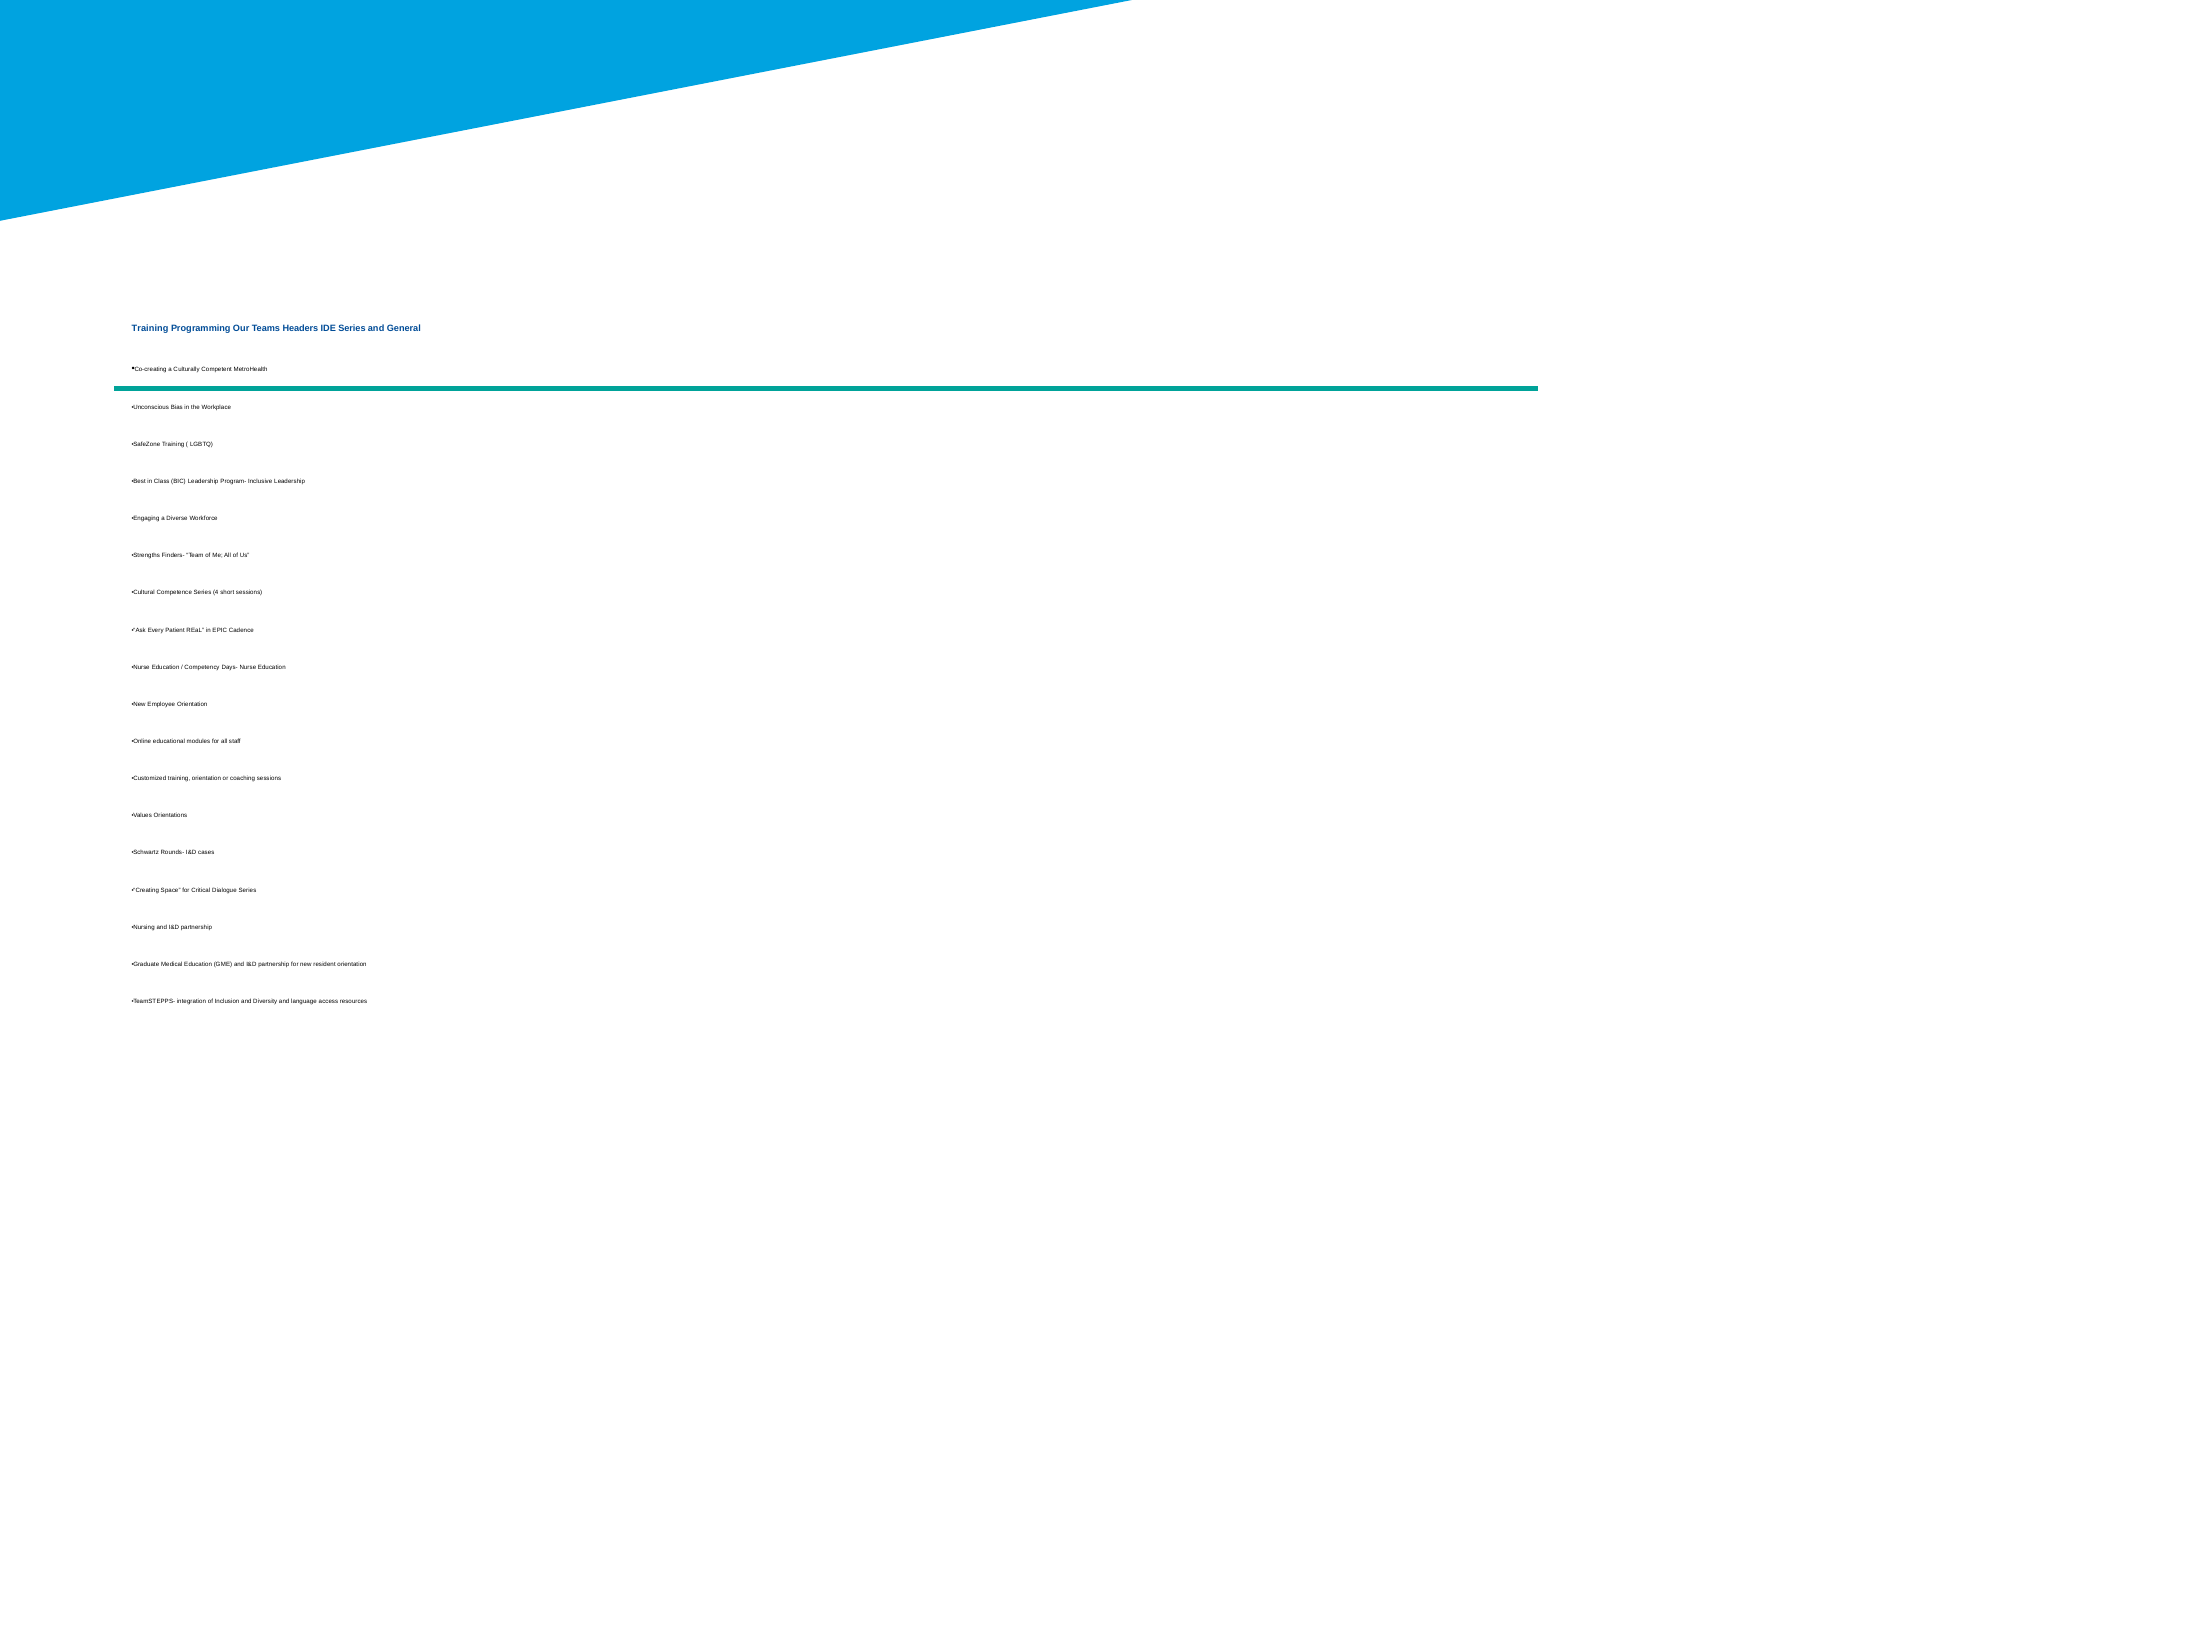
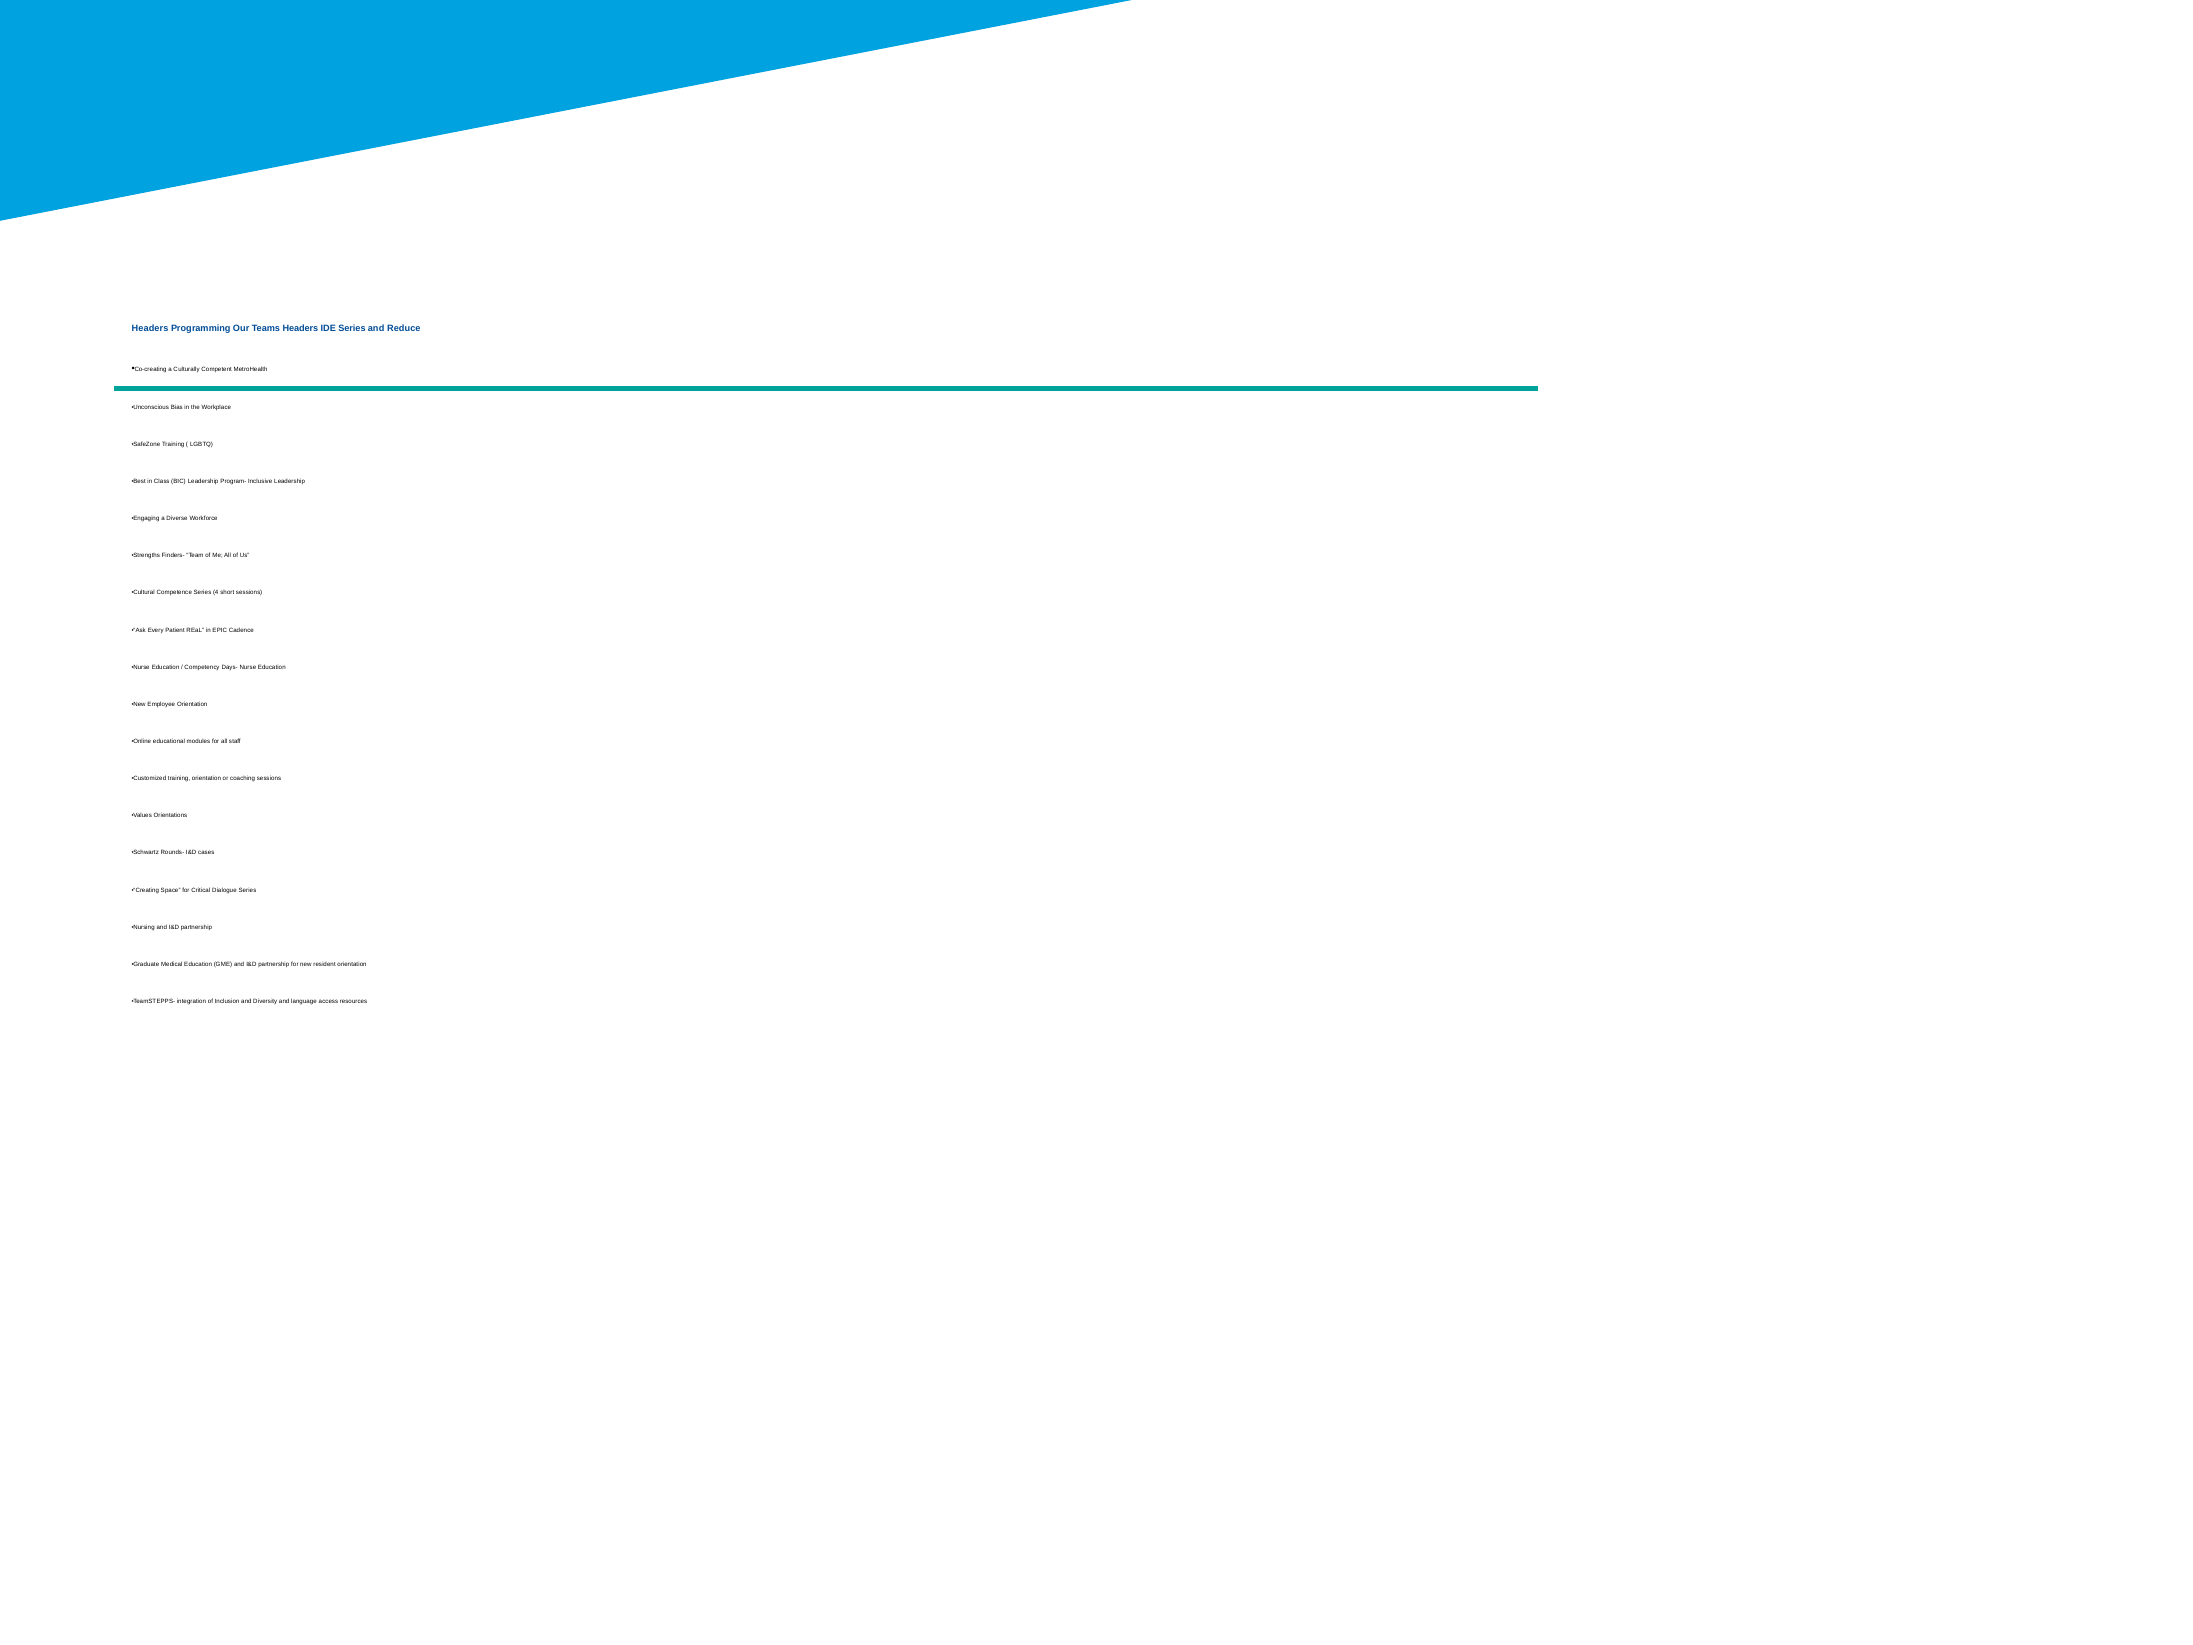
Training: Training -> Headers (150, 328)
General: General -> Reduce (404, 328)
